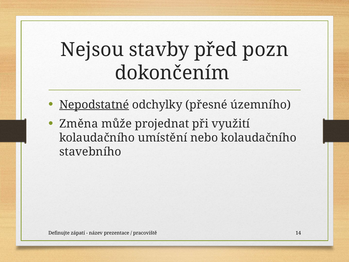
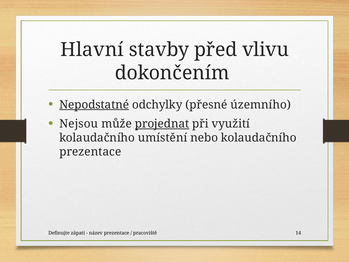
Nejsou: Nejsou -> Hlavní (92, 50)
pozn: pozn -> vlivu (266, 50)
Změna: Změna -> Nejsou (79, 124)
projednat underline: none -> present (162, 124)
stavebního: stavebního -> prezentace (90, 152)
